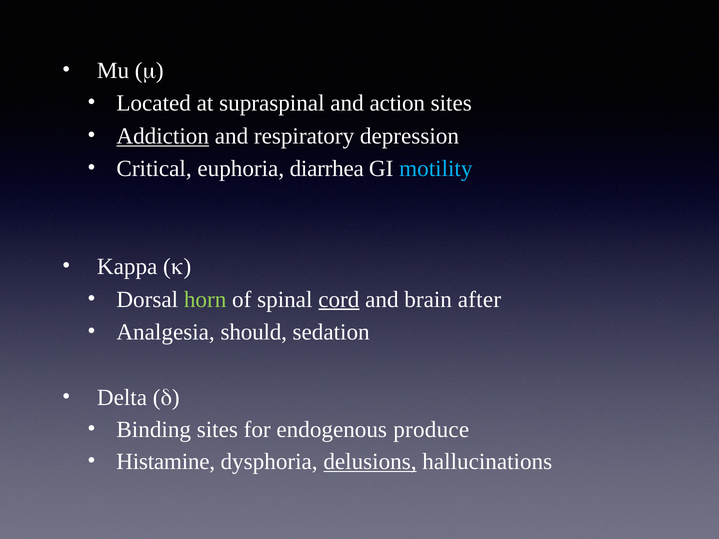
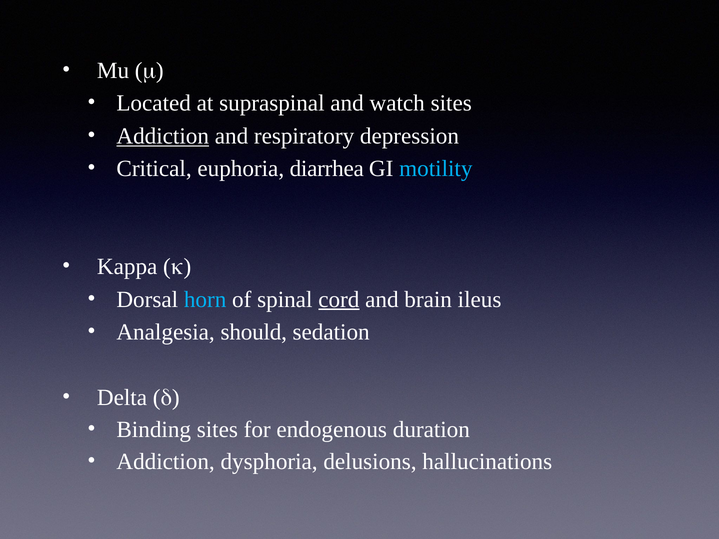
action: action -> watch (397, 103)
horn colour: light green -> light blue (205, 300)
after: after -> ileus (480, 300)
produce: produce -> duration (431, 430)
Histamine: Histamine -> Addiction (166, 462)
delusions underline: present -> none (370, 462)
